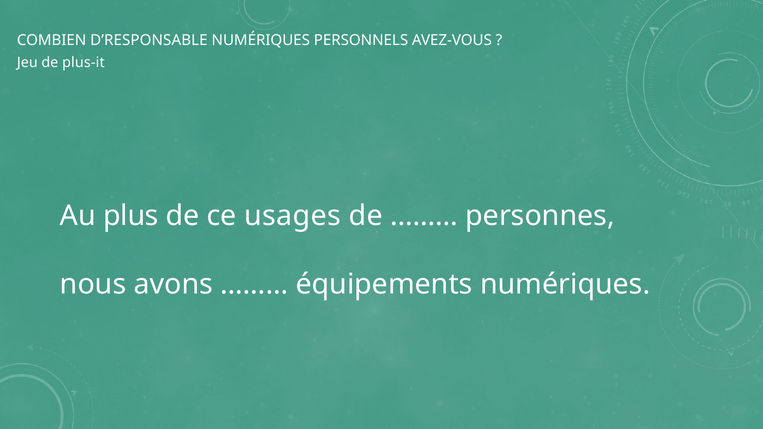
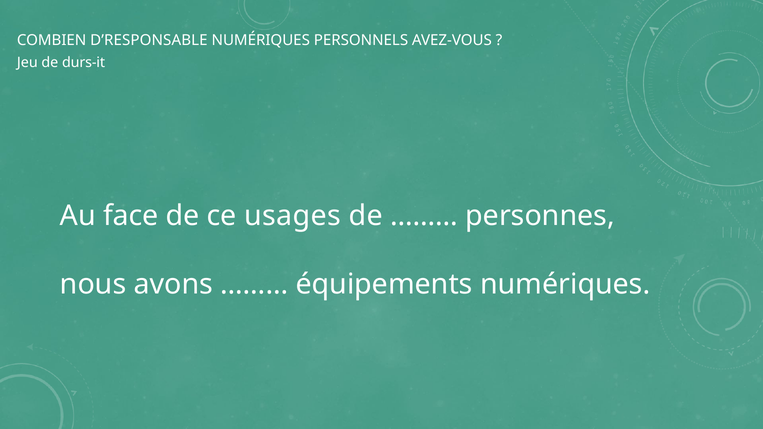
plus-it: plus-it -> durs-it (84, 63)
plus: plus -> face (131, 216)
